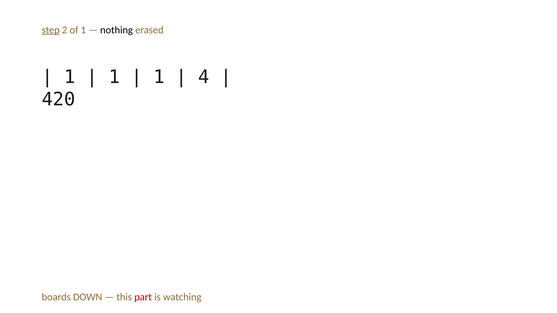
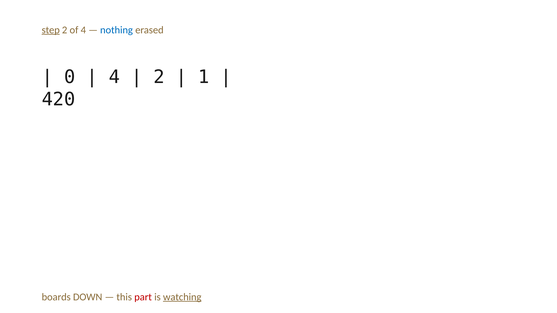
of 1: 1 -> 4 (83, 30)
nothing colour: black -> blue (117, 30)
1: 1 -> 0 (70, 77)
1: 1 -> 4 (114, 77)
1: 1 -> 2 (159, 77)
4: 4 -> 1 (204, 77)
watching underline: none -> present (182, 297)
